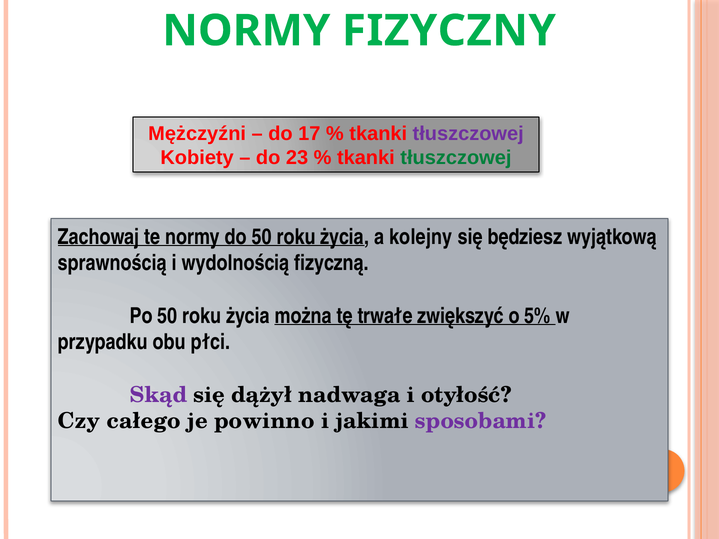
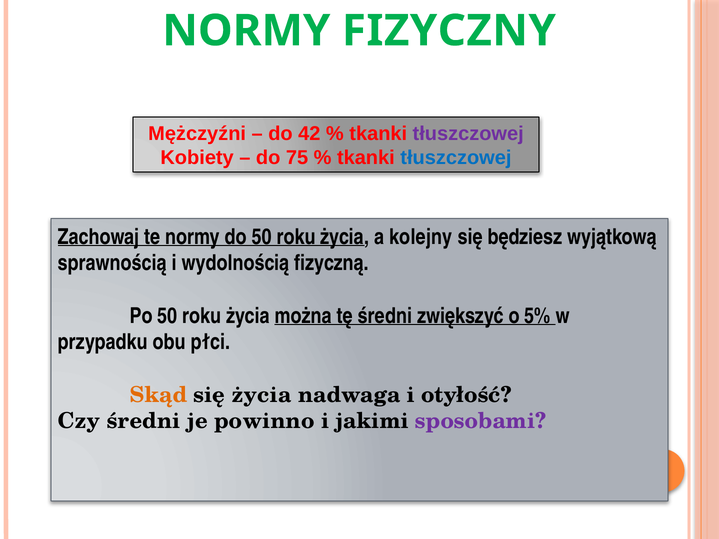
17: 17 -> 42 (309, 134)
23: 23 -> 75 (297, 158)
tłuszczowej colour: green -> blue (456, 158)
tę trwałe: trwałe -> średni (385, 316)
Skąd colour: purple -> orange (159, 395)
się dążył: dążył -> życia (262, 395)
Czy całego: całego -> średni (144, 421)
